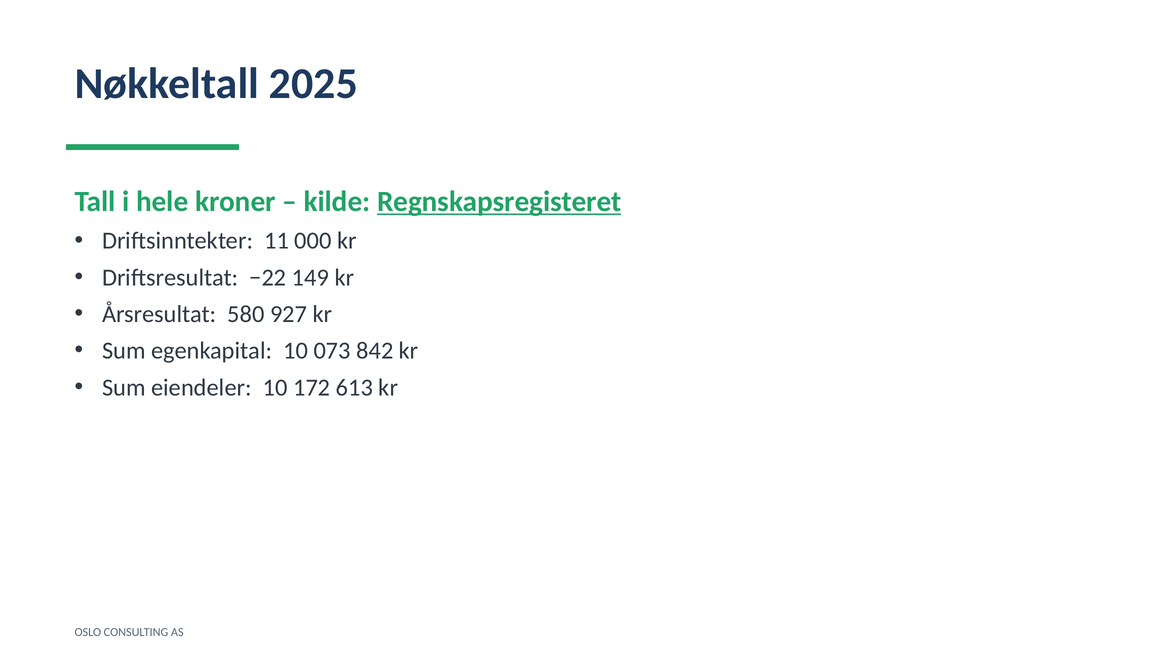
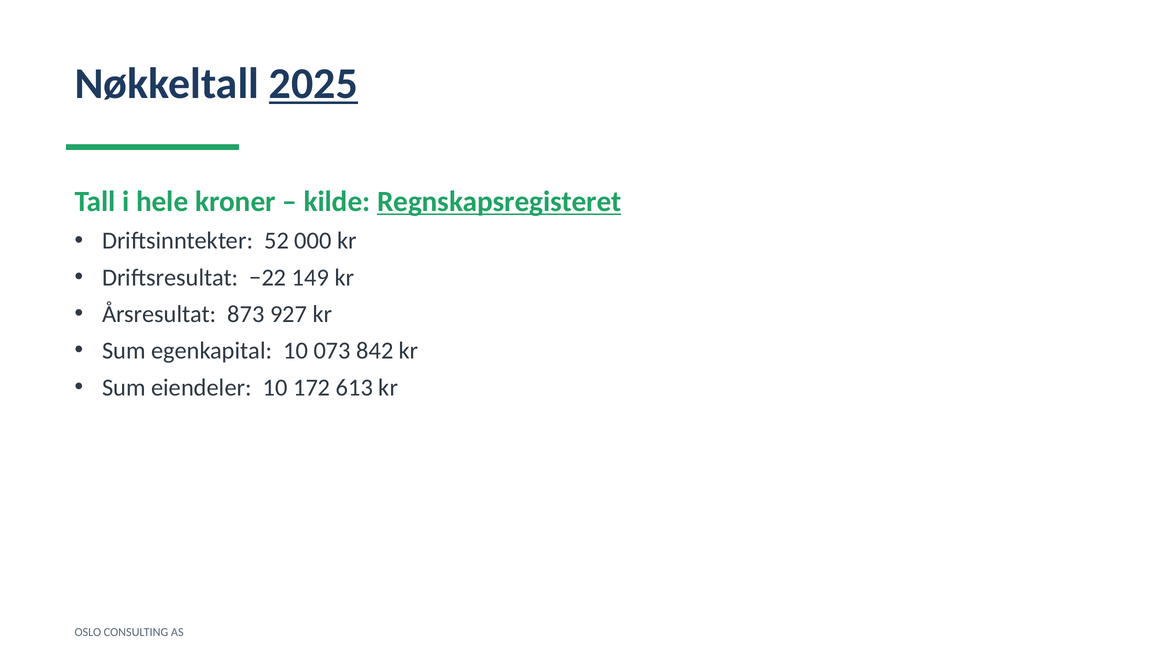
2025 underline: none -> present (313, 84)
11: 11 -> 52 (276, 241)
580: 580 -> 873 (246, 314)
